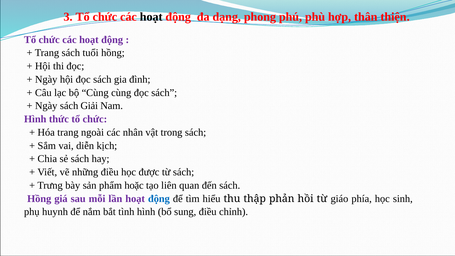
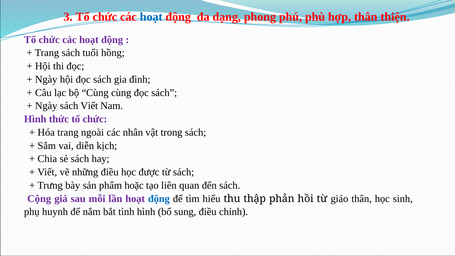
hoạt colour: black -> blue (151, 17)
sách Giải: Giải -> Viết (89, 106)
Hồng: Hồng -> Cộng (39, 199)
giáo phía: phía -> thân (362, 199)
